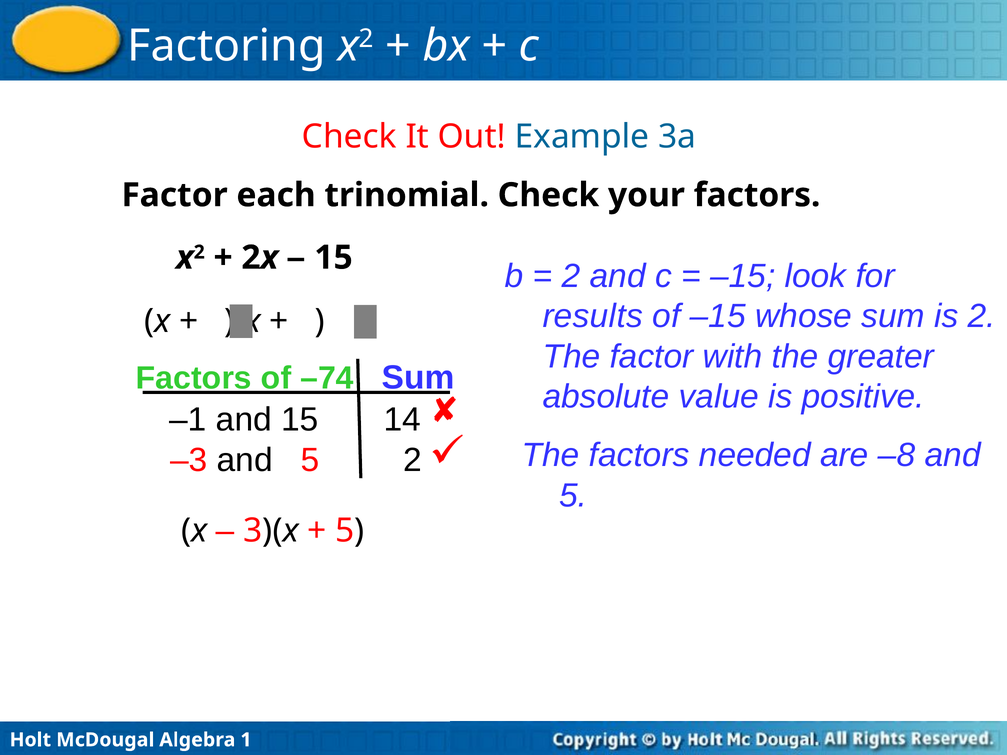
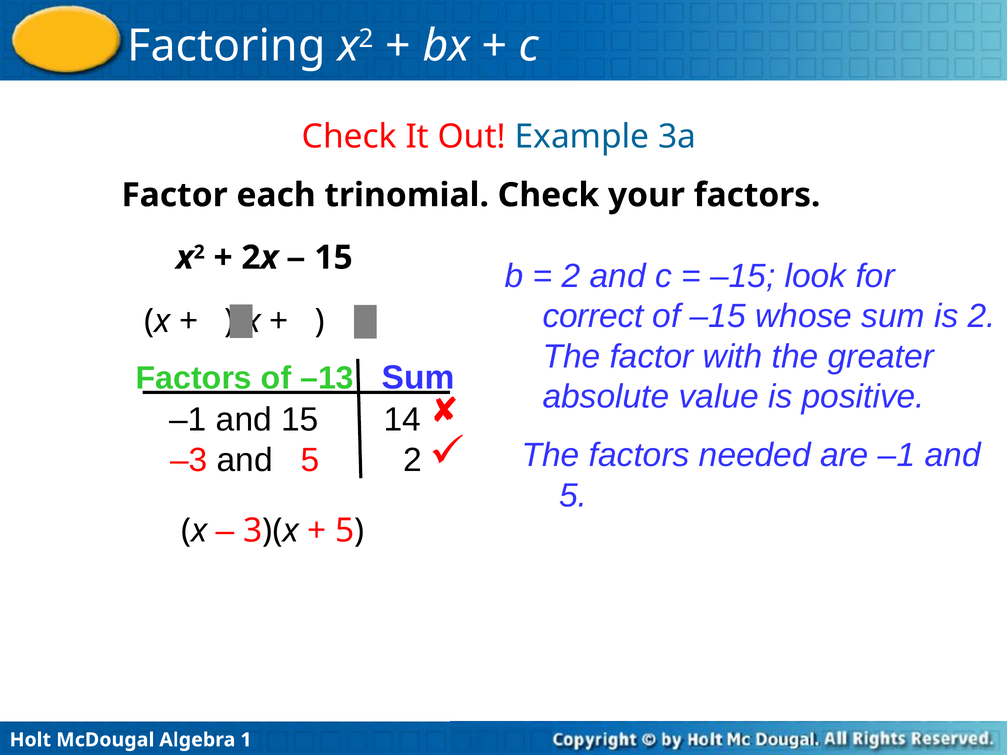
results: results -> correct (593, 316)
–74: –74 -> –13 (327, 378)
are –8: –8 -> –1 (897, 455)
